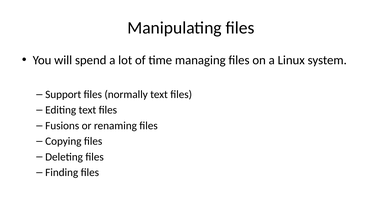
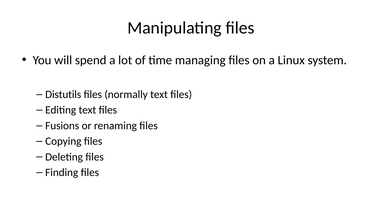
Support: Support -> Distutils (63, 94)
